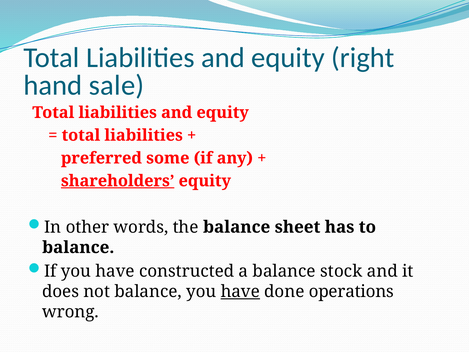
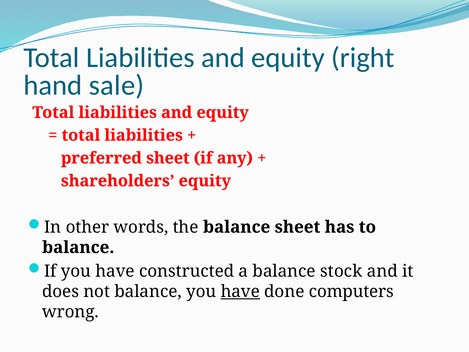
preferred some: some -> sheet (168, 158)
shareholders underline: present -> none (118, 181)
operations: operations -> computers (351, 291)
